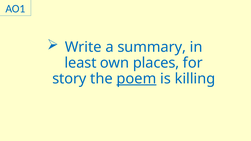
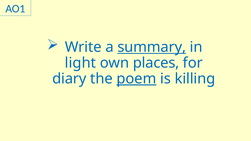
summary underline: none -> present (152, 47)
least: least -> light (80, 63)
story: story -> diary (69, 79)
